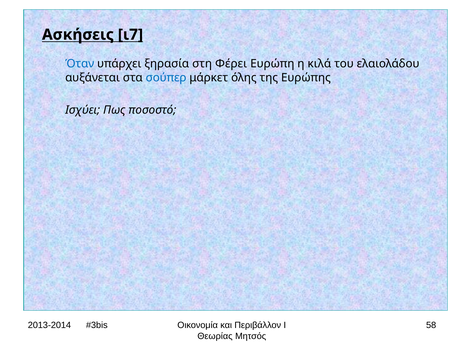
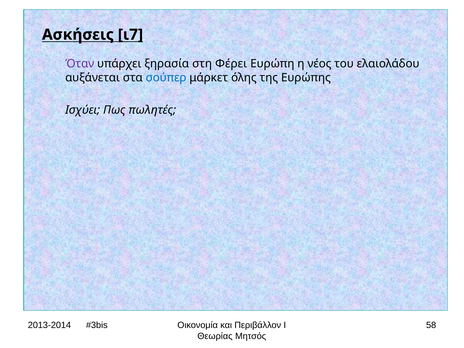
Όταν colour: blue -> purple (80, 64)
κιλά: κιλά -> νέος (319, 64)
ποσοστό: ποσοστό -> πωλητές (152, 110)
